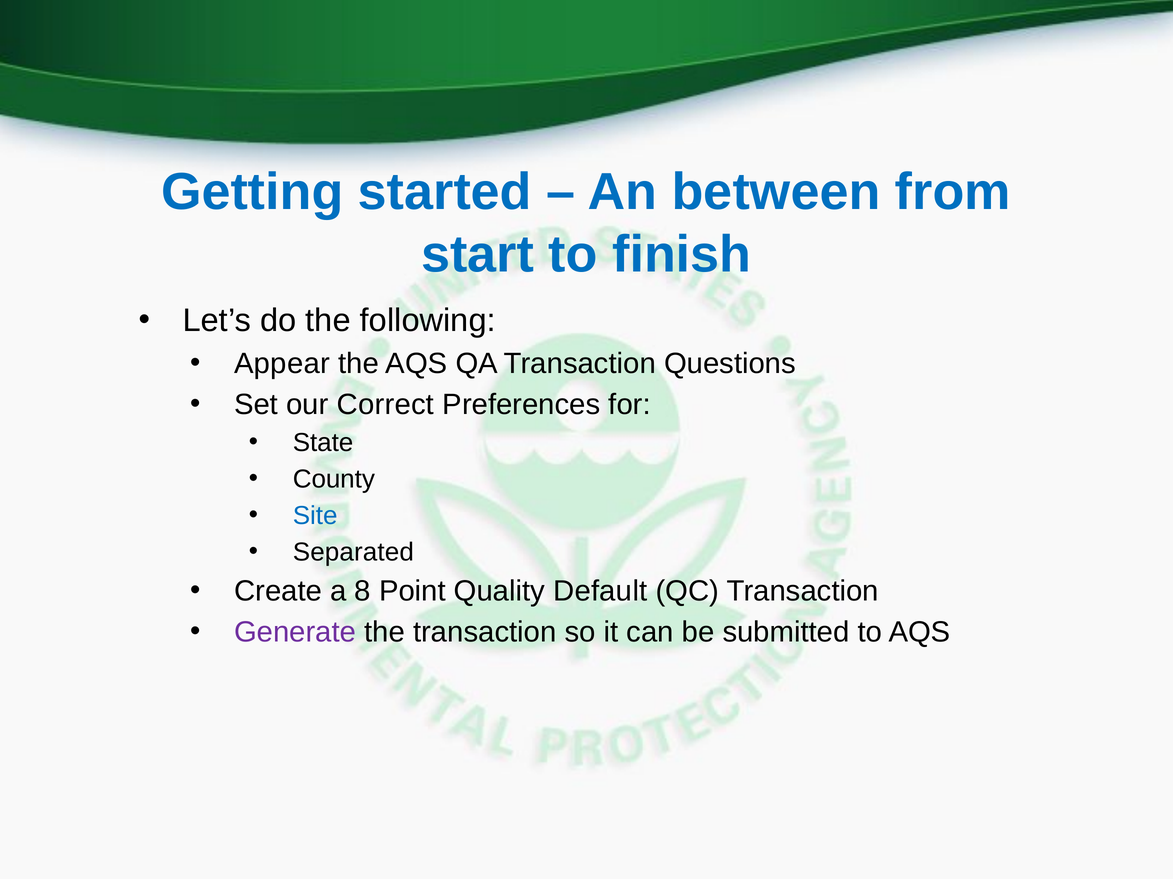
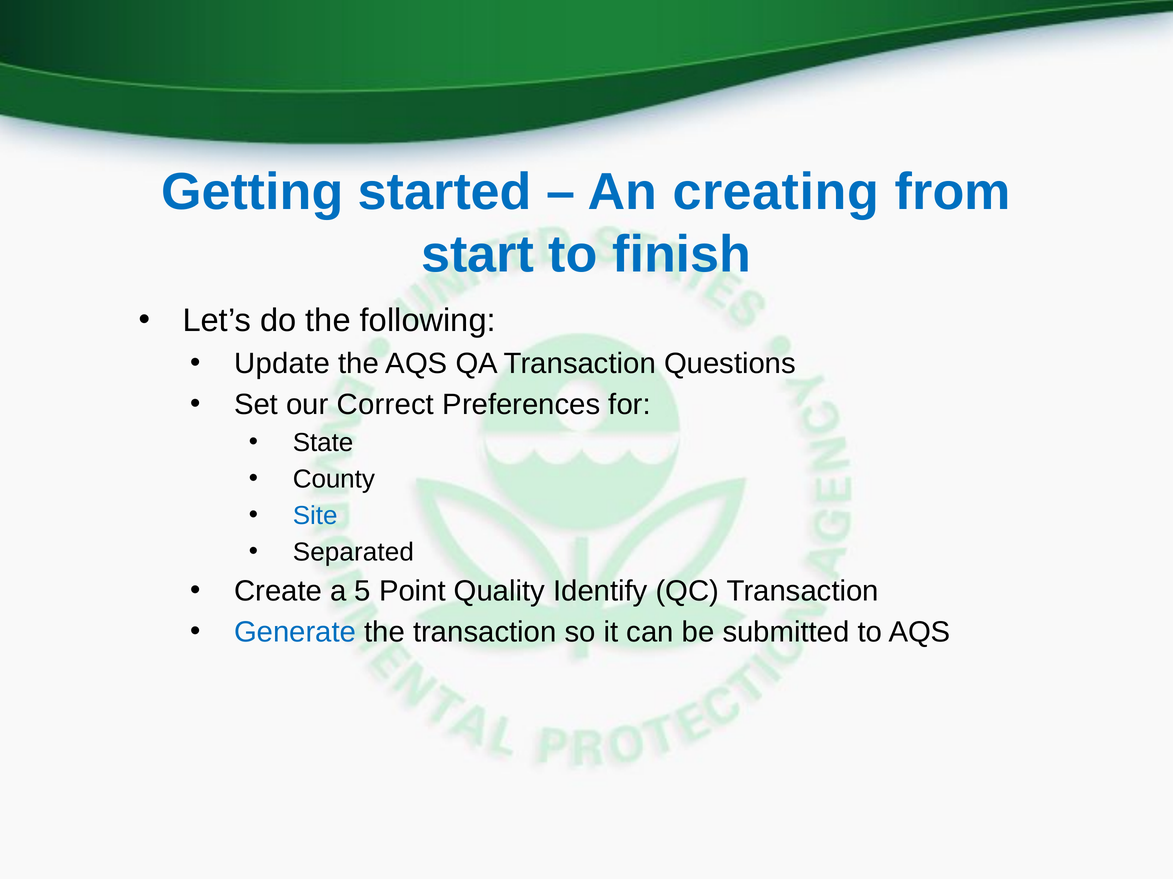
between: between -> creating (776, 192)
Appear: Appear -> Update (282, 364)
8: 8 -> 5 (363, 592)
Default: Default -> Identify (600, 592)
Generate colour: purple -> blue (295, 633)
